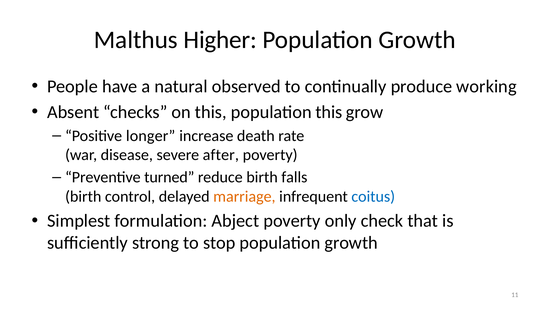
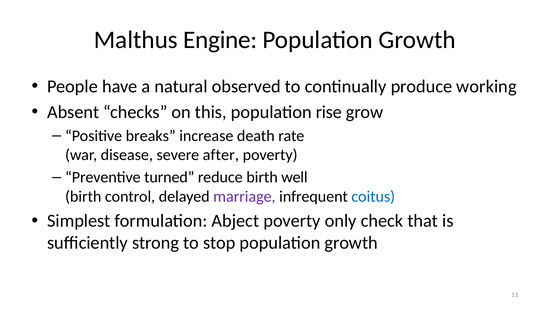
Higher: Higher -> Engine (220, 40)
population this: this -> rise (329, 112)
longer: longer -> breaks (151, 136)
falls: falls -> well (294, 178)
marriage colour: orange -> purple (244, 197)
